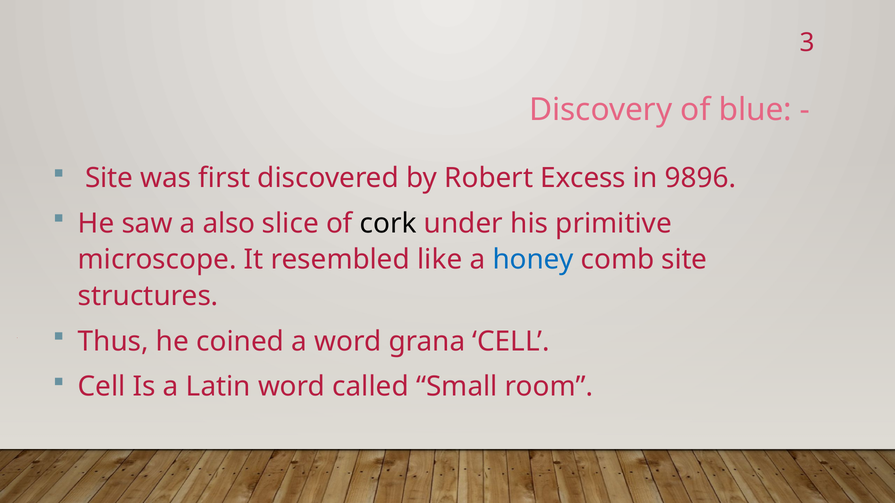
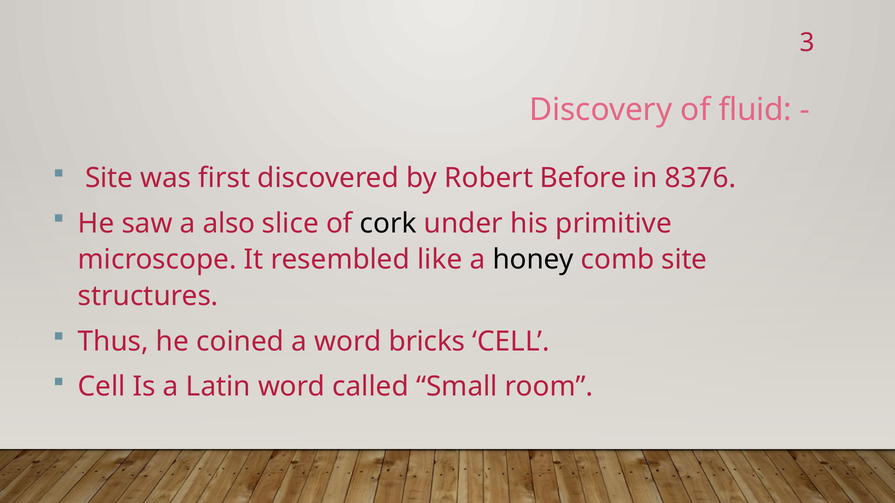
blue: blue -> fluid (755, 110)
Excess: Excess -> Before (583, 178)
9896: 9896 -> 8376 (700, 178)
honey colour: blue -> black (533, 260)
grana: grana -> bricks (427, 342)
